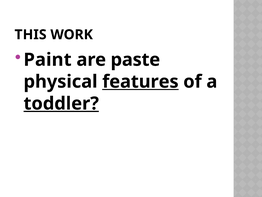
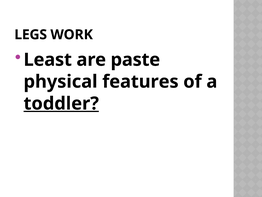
THIS: THIS -> LEGS (31, 35)
Paint: Paint -> Least (48, 60)
features underline: present -> none (140, 81)
